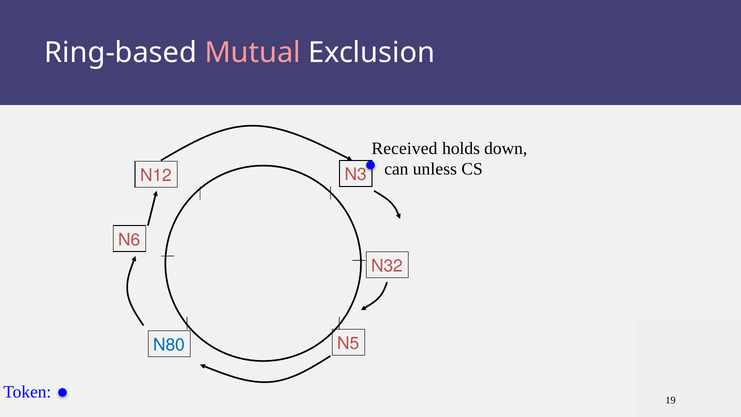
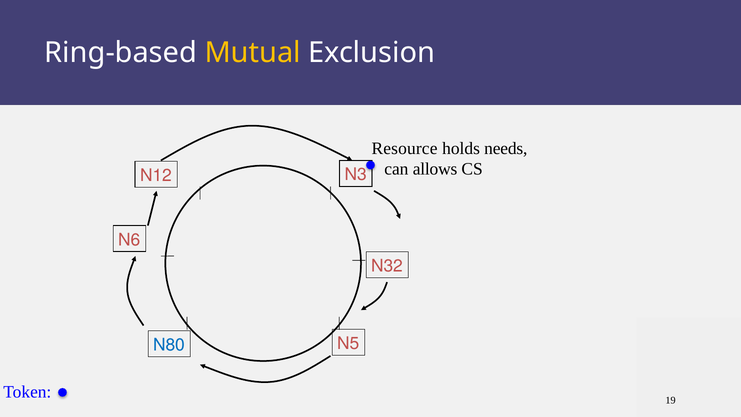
Mutual colour: pink -> yellow (253, 53)
Received: Received -> Resource (405, 148)
down: down -> needs (506, 148)
unless: unless -> allows (435, 169)
